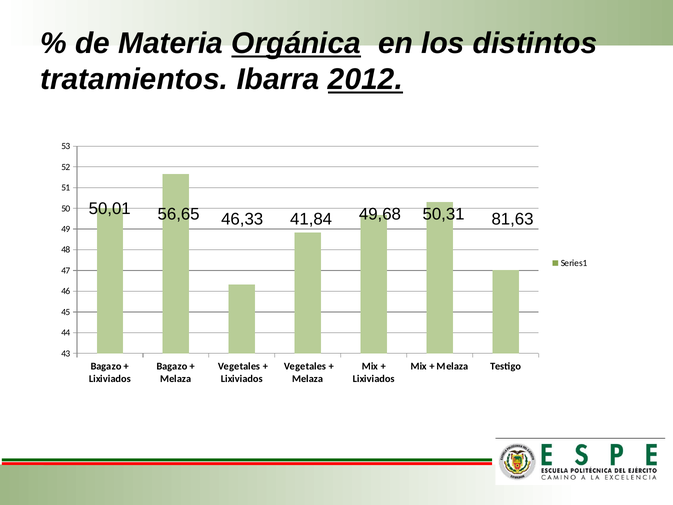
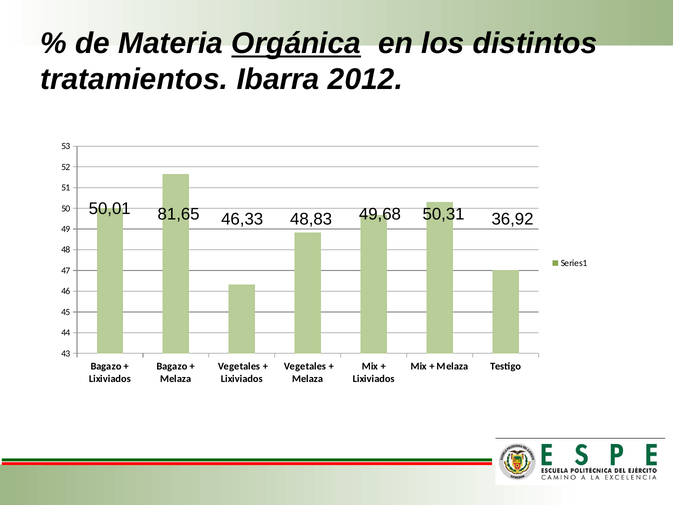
2012 underline: present -> none (365, 79)
56,65: 56,65 -> 81,65 (179, 214)
41,84: 41,84 -> 48,83 (311, 219)
81,63: 81,63 -> 36,92 (513, 219)
